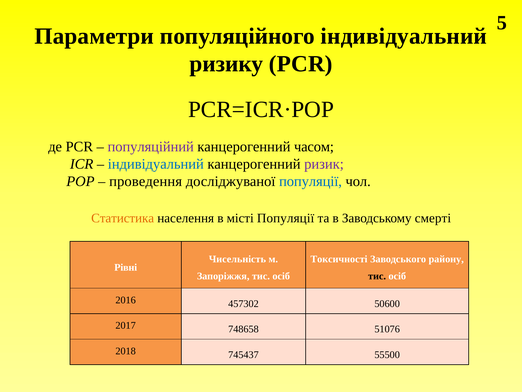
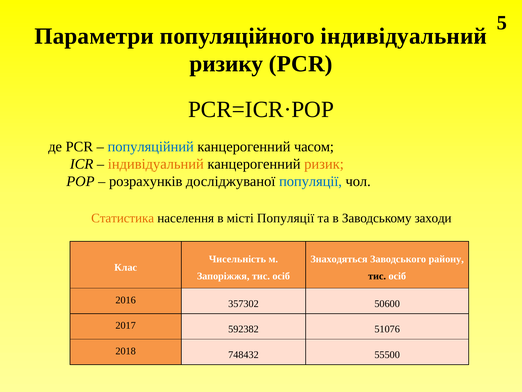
популяційний colour: purple -> blue (151, 146)
індивідуальний colour: blue -> orange (156, 164)
ризик colour: purple -> orange (324, 164)
проведення: проведення -> розрахунків (146, 181)
смерті: смерті -> заходи (433, 218)
Токсичності: Токсичності -> Знаходяться (339, 259)
Рівні: Рівні -> Клас (126, 267)
457302: 457302 -> 357302 (243, 303)
748658: 748658 -> 592382 (243, 329)
745437: 745437 -> 748432 (243, 354)
